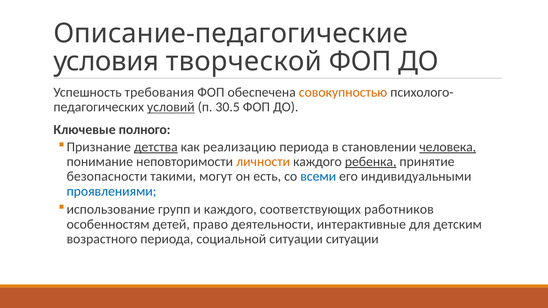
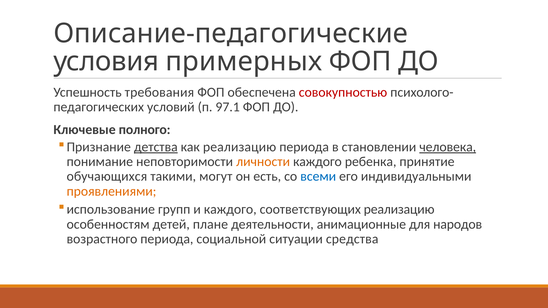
творческой: творческой -> примерных (244, 61)
совокупностью colour: orange -> red (343, 92)
условий underline: present -> none (171, 107)
30.5: 30.5 -> 97.1 (228, 107)
ребенка underline: present -> none (371, 162)
безопасности: безопасности -> обучающихся (107, 177)
проявлениями colour: blue -> orange (111, 191)
соответствующих работников: работников -> реализацию (399, 210)
право: право -> плане (210, 224)
интерактивные: интерактивные -> анимационные (361, 224)
детским: детским -> народов (458, 224)
ситуации ситуации: ситуации -> средства (352, 239)
